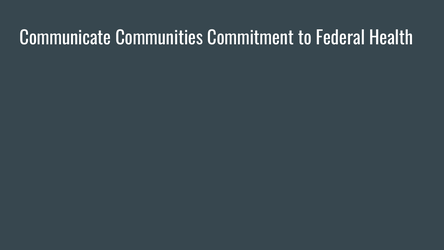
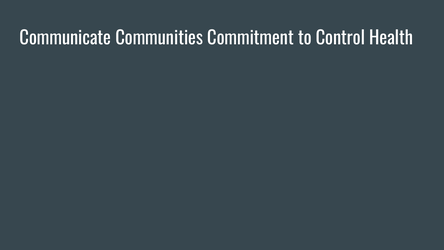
Federal: Federal -> Control (340, 38)
